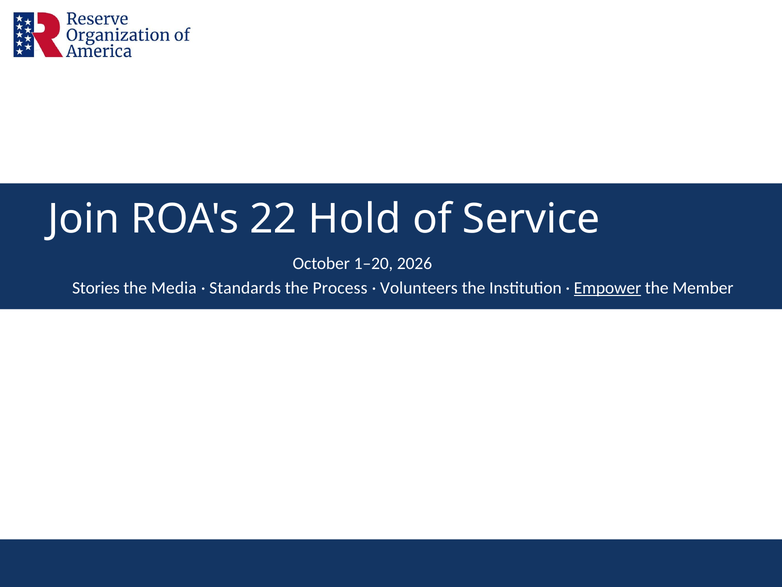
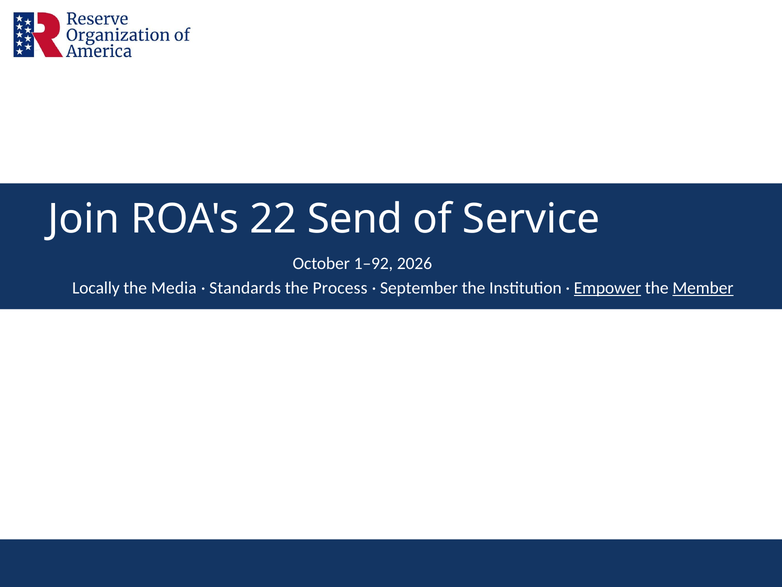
Hold: Hold -> Send (355, 219)
1–20: 1–20 -> 1–92 (373, 263)
Stories: Stories -> Locally (96, 288)
Volunteers: Volunteers -> September (419, 288)
Member underline: none -> present (703, 288)
